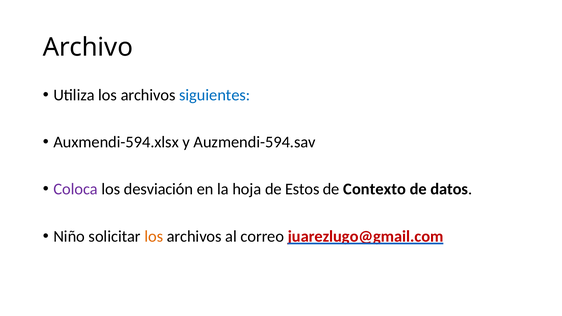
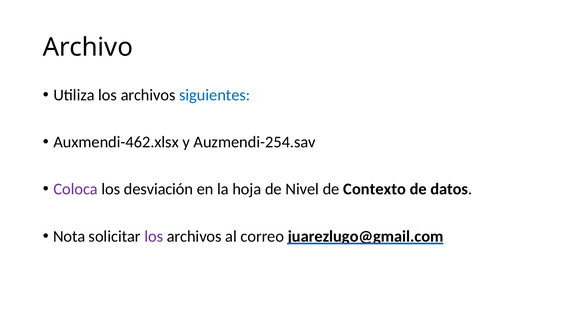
Auxmendi-594.xlsx: Auxmendi-594.xlsx -> Auxmendi-462.xlsx (116, 142)
Auzmendi-594.sav: Auzmendi-594.sav -> Auzmendi-254.sav (255, 142)
Estos: Estos -> Nivel (302, 189)
Niño: Niño -> Nota (69, 237)
los colour: orange -> purple (154, 237)
juarezlugo@gmail.com colour: red -> black (366, 237)
